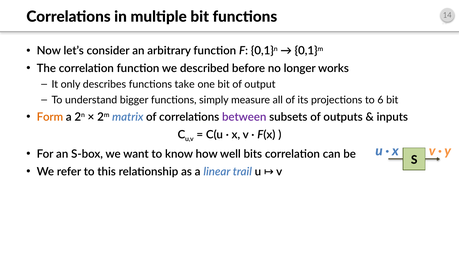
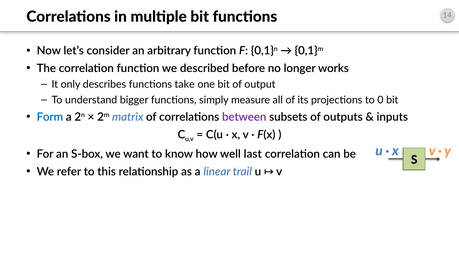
6: 6 -> 0 (380, 100)
Form colour: orange -> blue (50, 117)
bits: bits -> last (253, 154)
